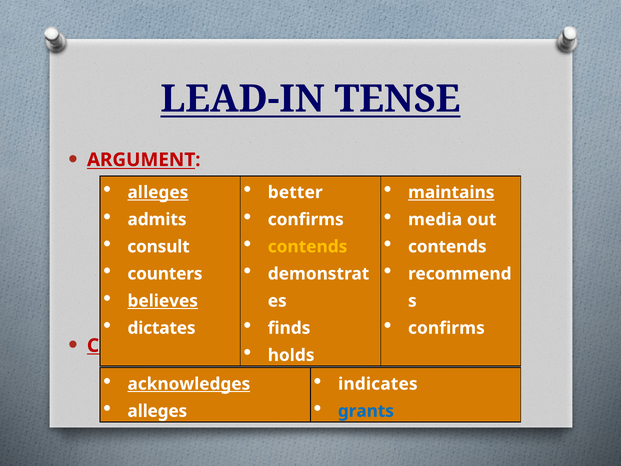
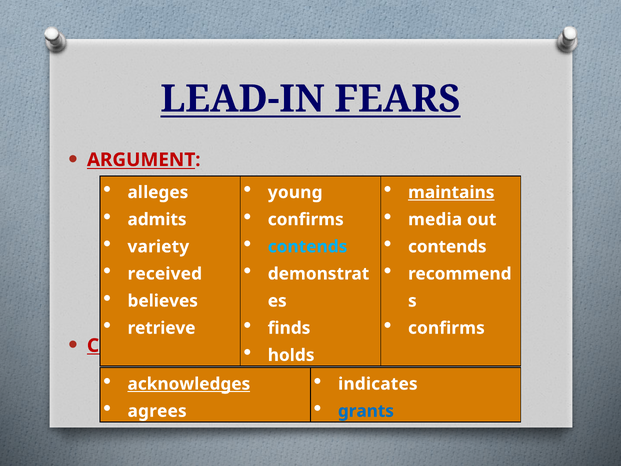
TENSE: TENSE -> FEARS (397, 99)
alleges underline: present -> none (158, 192)
better: better -> young (295, 192)
consult: consult -> variety (158, 247)
contends colour: yellow -> light blue (308, 247)
counters: counters -> received (165, 274)
believes underline: present -> none (163, 301)
dictates: dictates -> retrieve (161, 328)
alleges: alleges -> agrees (157, 411)
